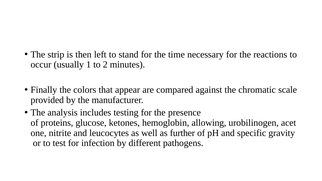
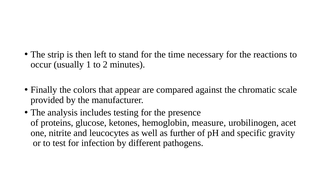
allowing: allowing -> measure (209, 123)
